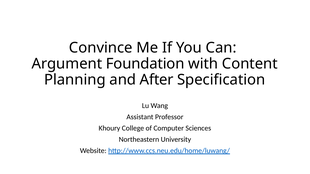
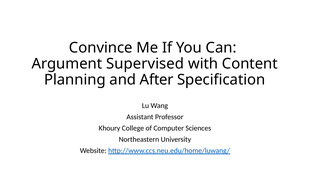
Foundation: Foundation -> Supervised (145, 64)
